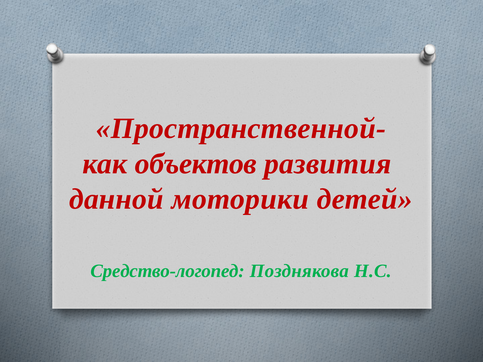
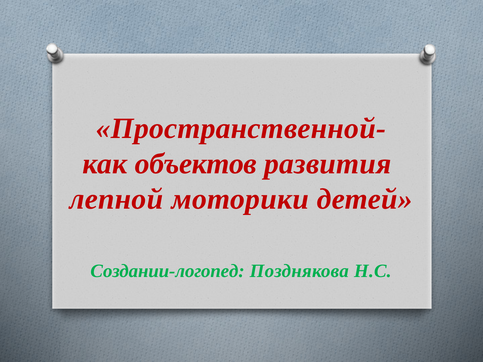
данной: данной -> лепной (116, 199)
Средство-логопед: Средство-логопед -> Создании-логопед (168, 271)
